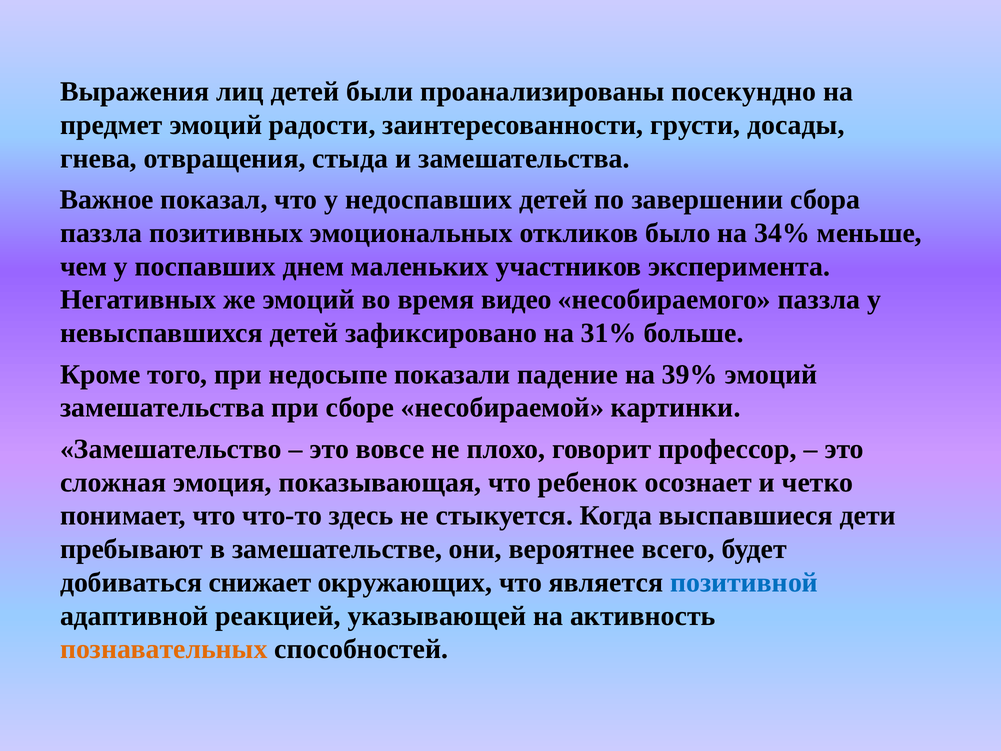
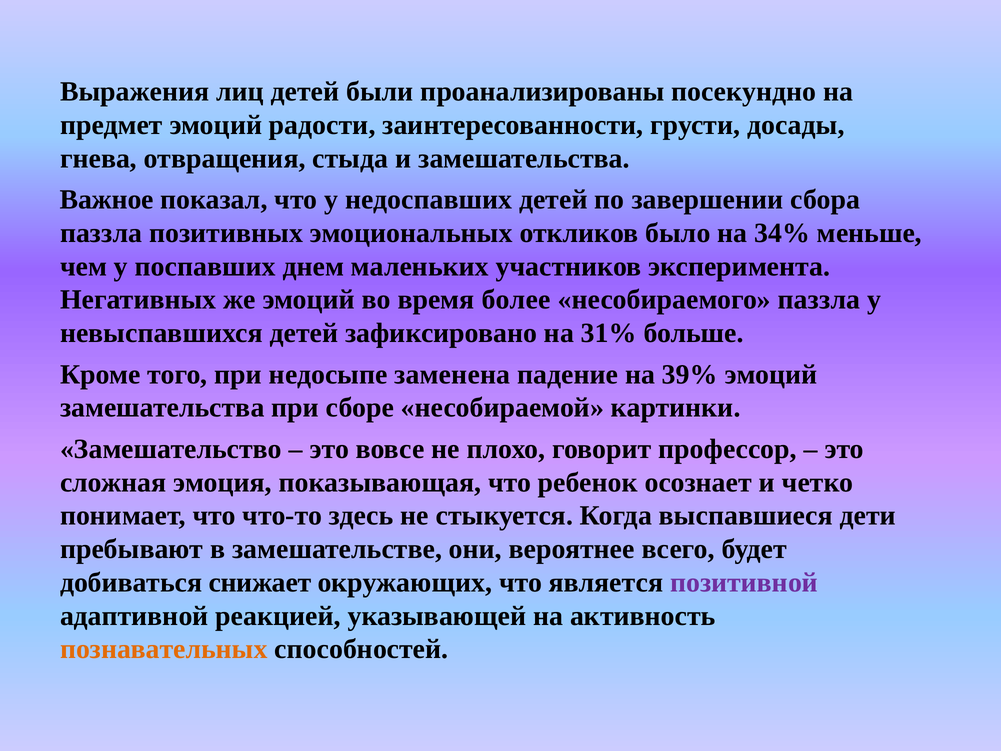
видео: видео -> более (516, 300)
показали: показали -> заменена (452, 374)
позитивной colour: blue -> purple (744, 582)
